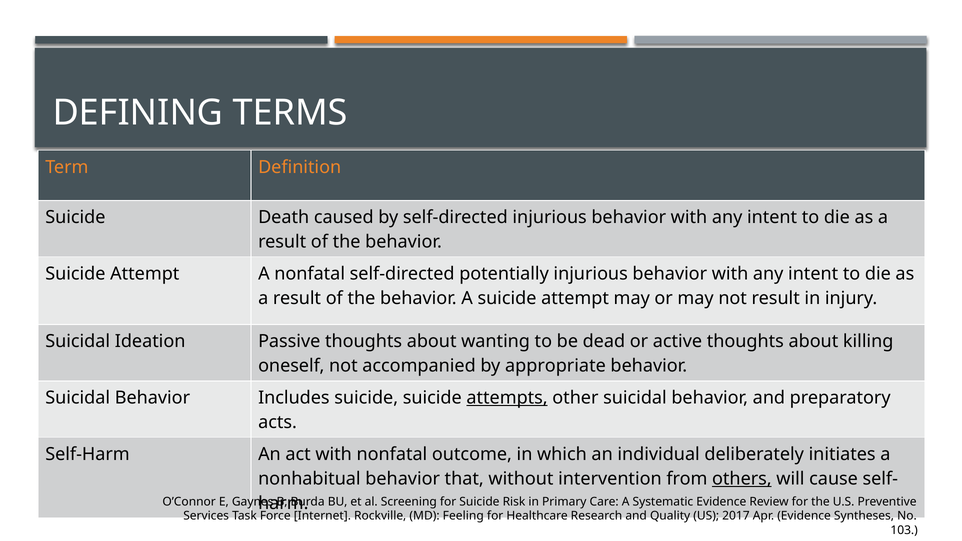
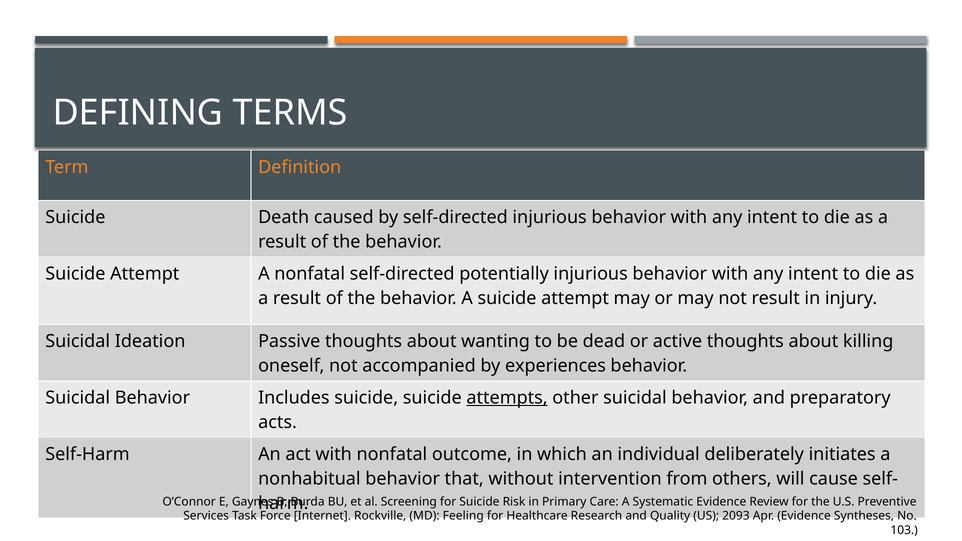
appropriate: appropriate -> experiences (555, 366)
others underline: present -> none (742, 479)
2017: 2017 -> 2093 (736, 516)
